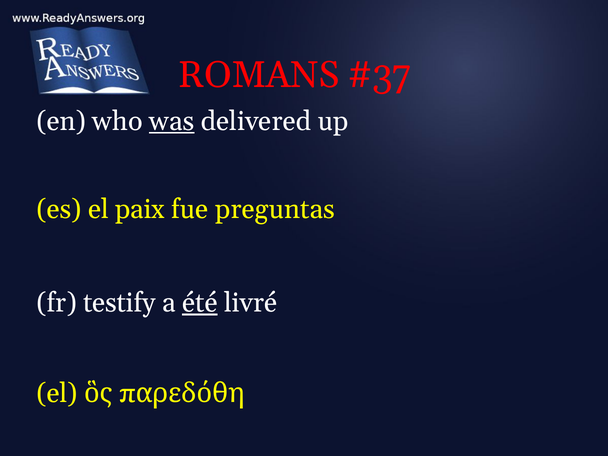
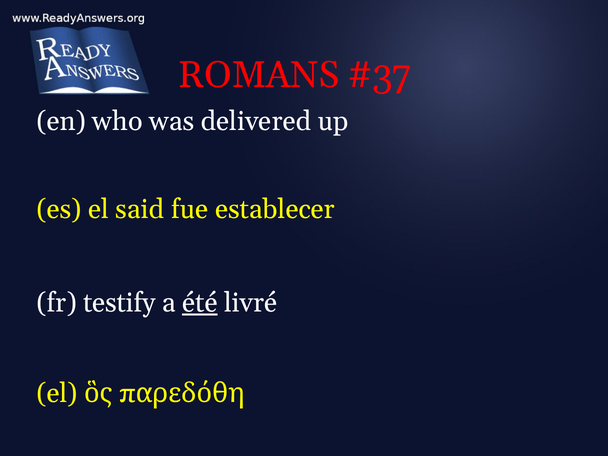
was underline: present -> none (172, 121)
paix: paix -> said (140, 209)
preguntas: preguntas -> establecer (275, 209)
